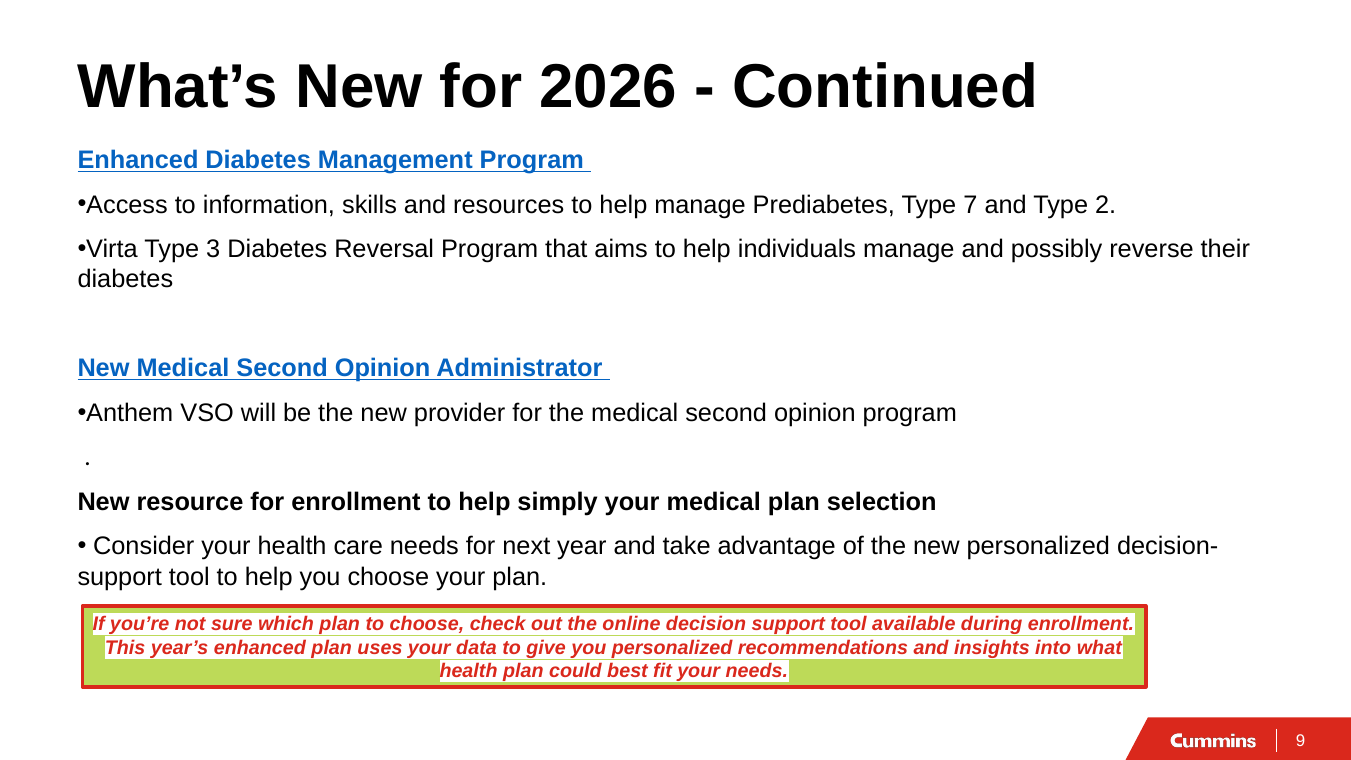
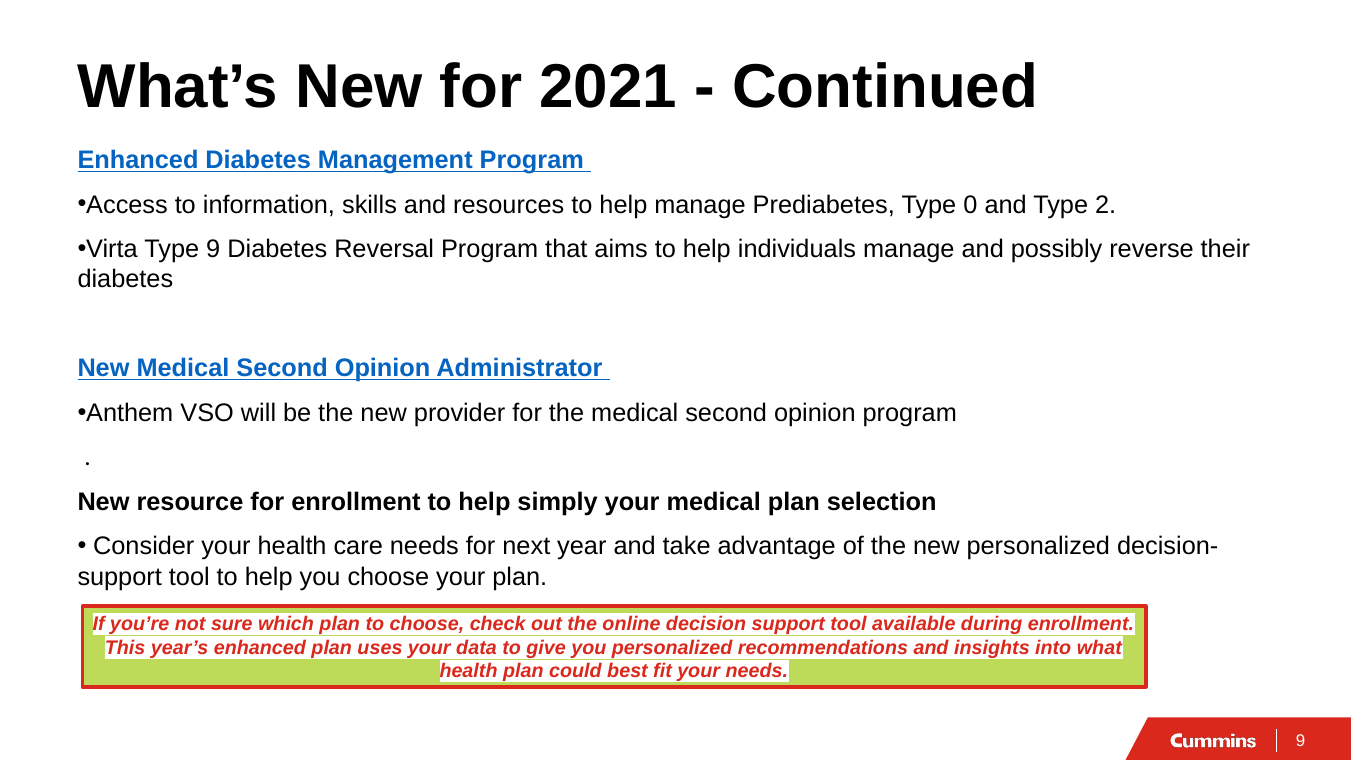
2026: 2026 -> 2021 (608, 87)
7: 7 -> 0 (970, 205)
Type 3: 3 -> 9 (213, 249)
